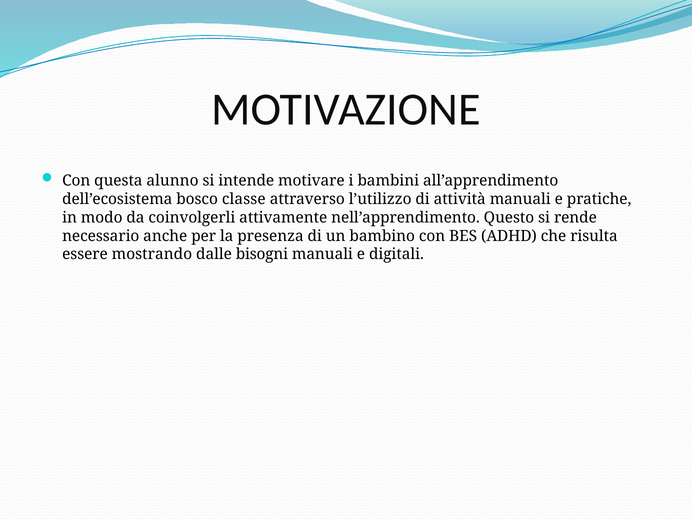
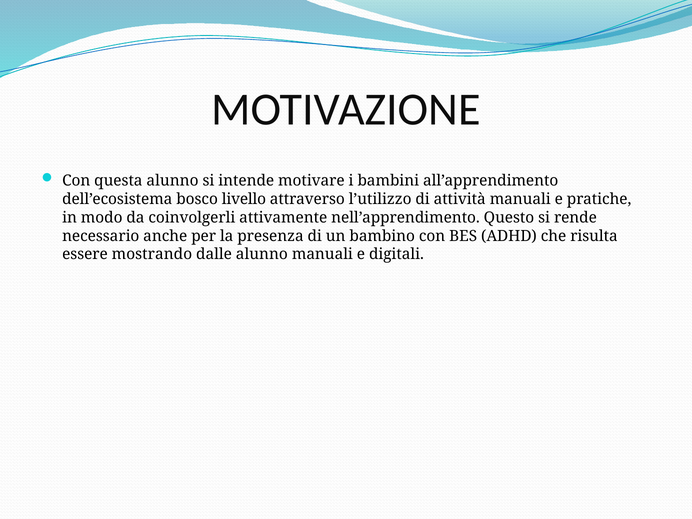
classe: classe -> livello (244, 199)
dalle bisogni: bisogni -> alunno (262, 254)
